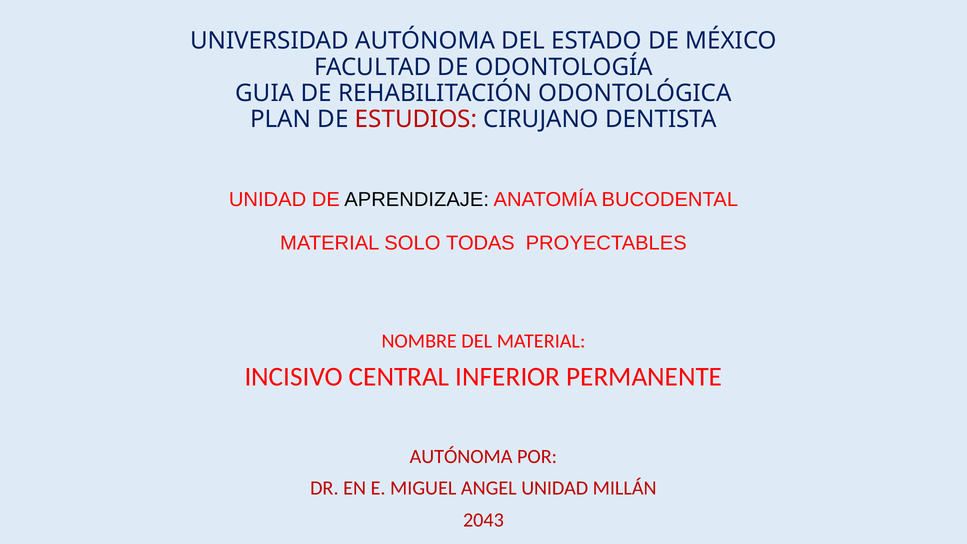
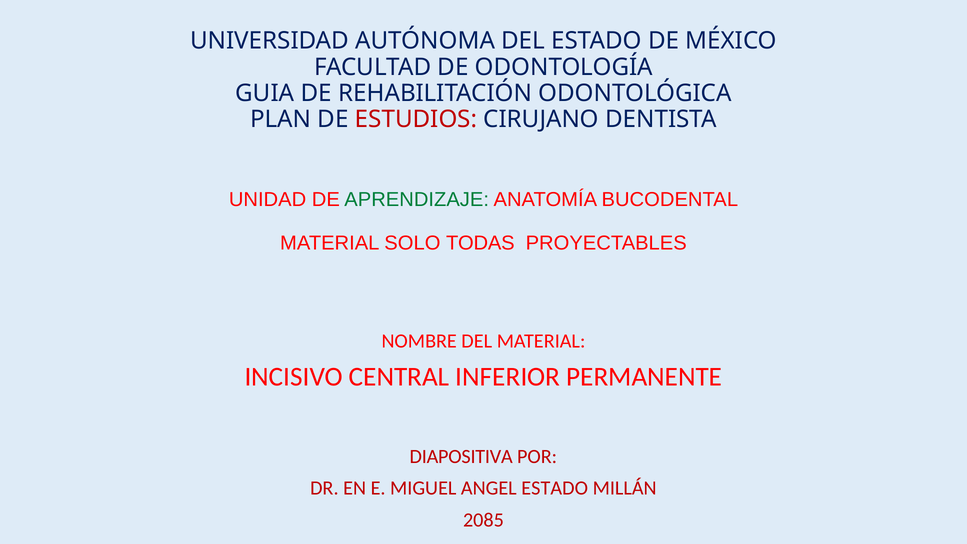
APRENDIZAJE colour: black -> green (417, 200)
AUTÓNOMA: AUTÓNOMA -> DIAPOSITIVA (461, 456)
ANGEL UNIDAD: UNIDAD -> ESTADO (555, 488)
2043: 2043 -> 2085 (483, 520)
